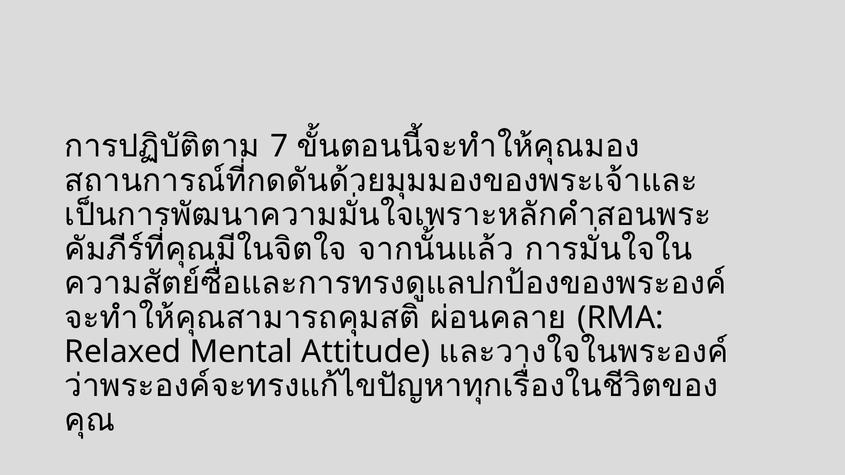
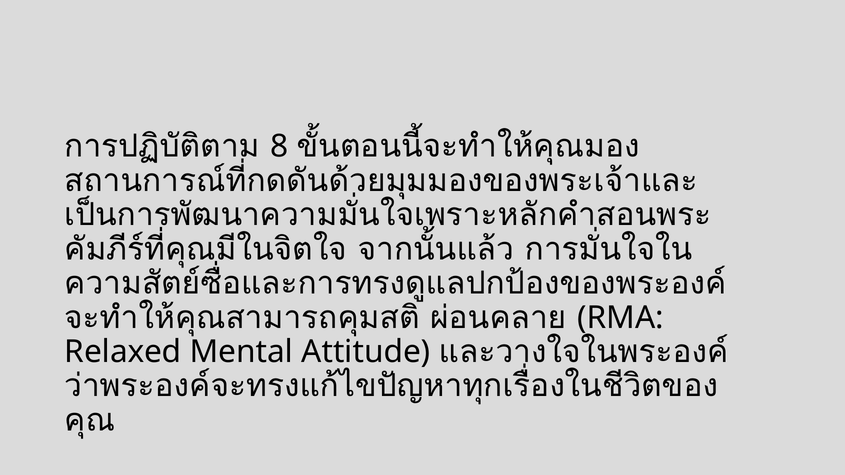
7: 7 -> 8 (279, 147)
